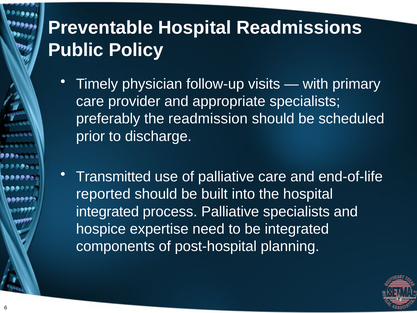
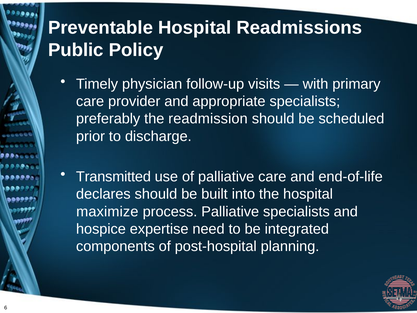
reported: reported -> declares (103, 194)
integrated: integrated -> maximize (107, 211)
